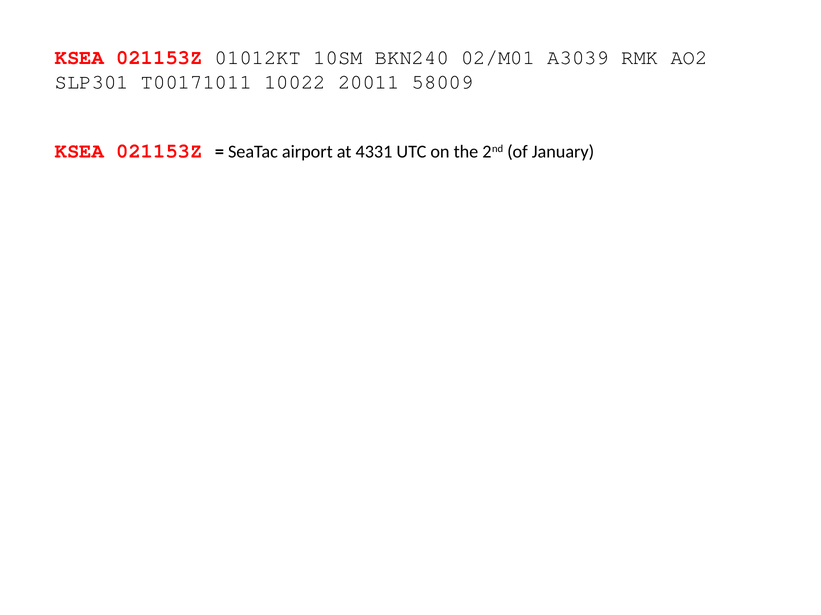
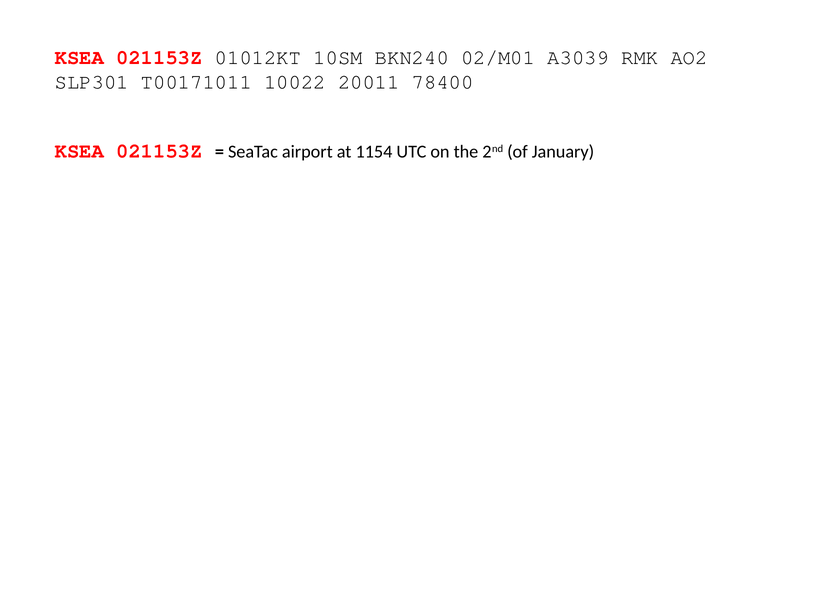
58009: 58009 -> 78400 (443, 82)
4331: 4331 -> 1154 (374, 152)
